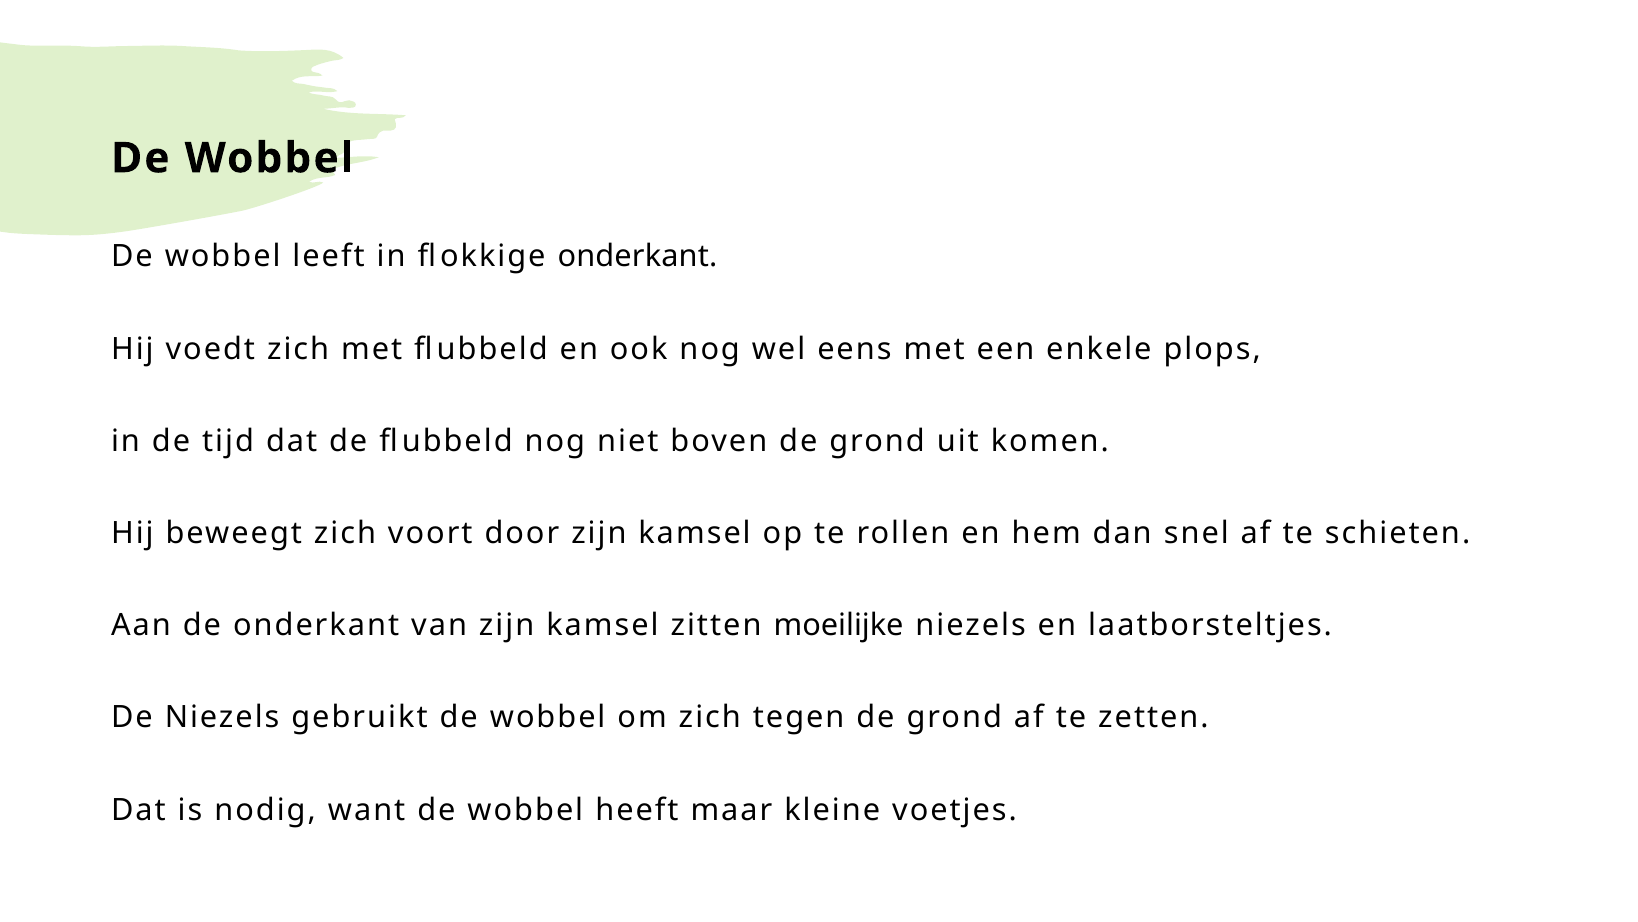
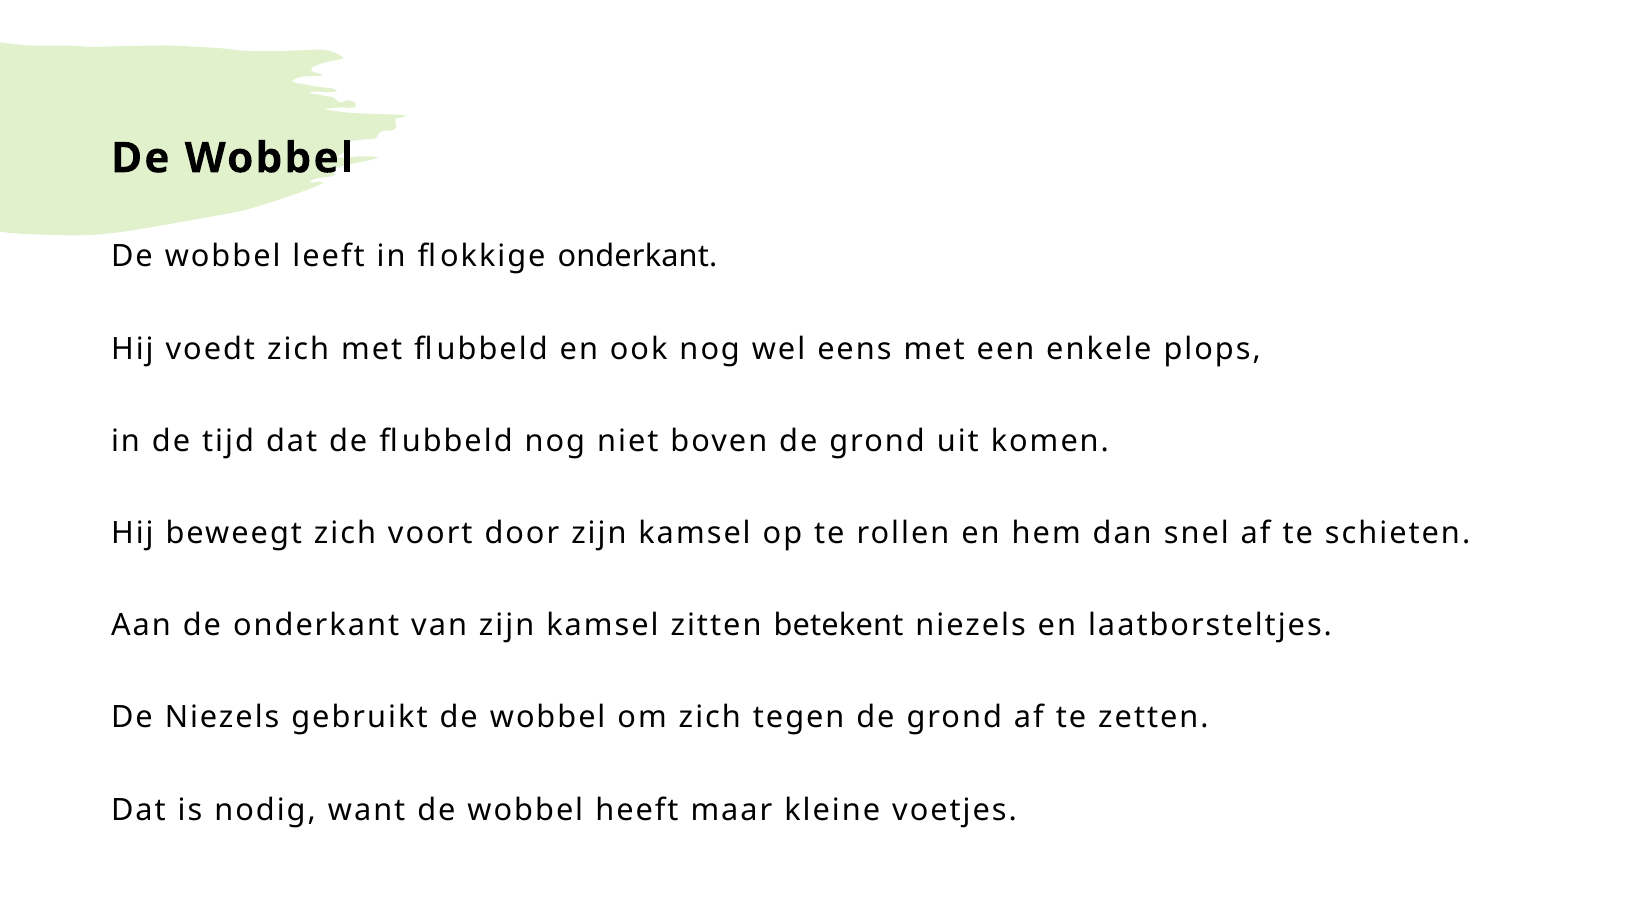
moeilijke: moeilijke -> betekent (838, 625)
